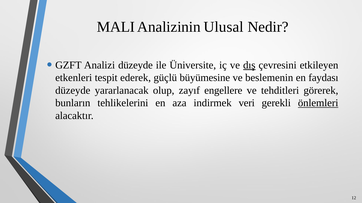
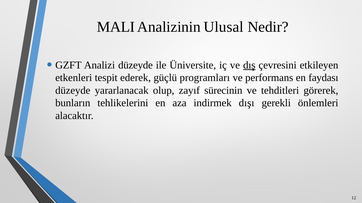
büyümesine: büyümesine -> programları (205, 78)
beslemenin: beslemenin -> performans (269, 78)
engellere: engellere -> sürecinin (223, 91)
veri: veri -> dışı (247, 103)
önlemleri underline: present -> none (318, 103)
